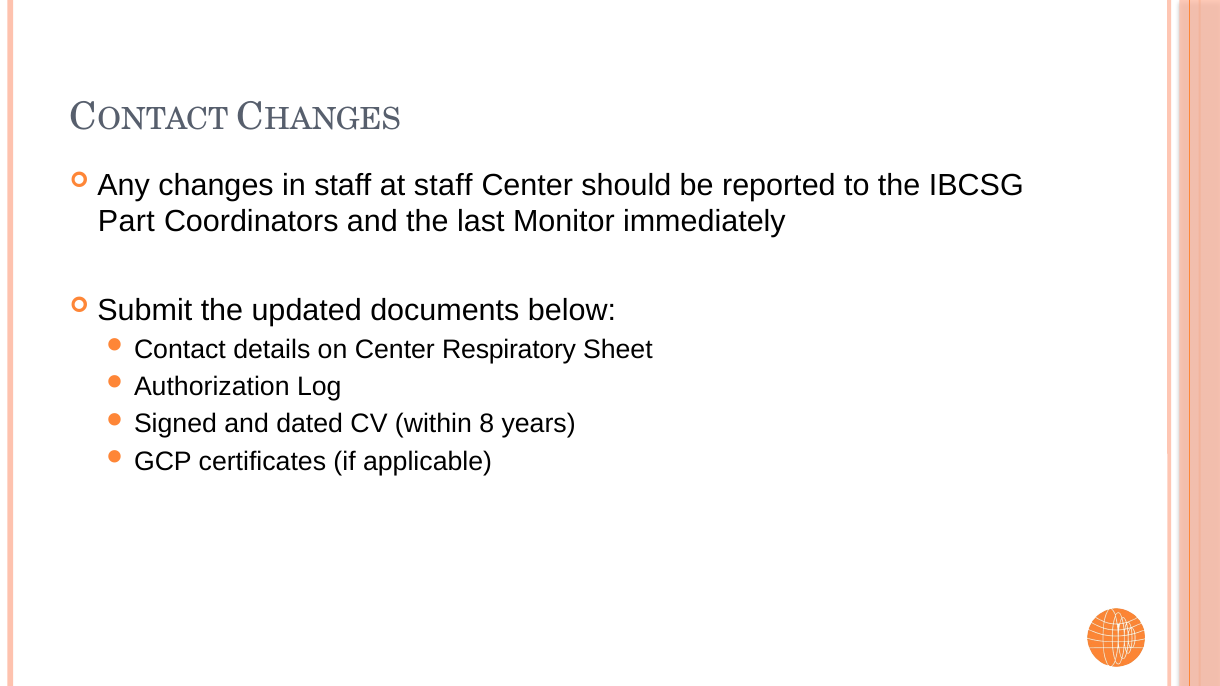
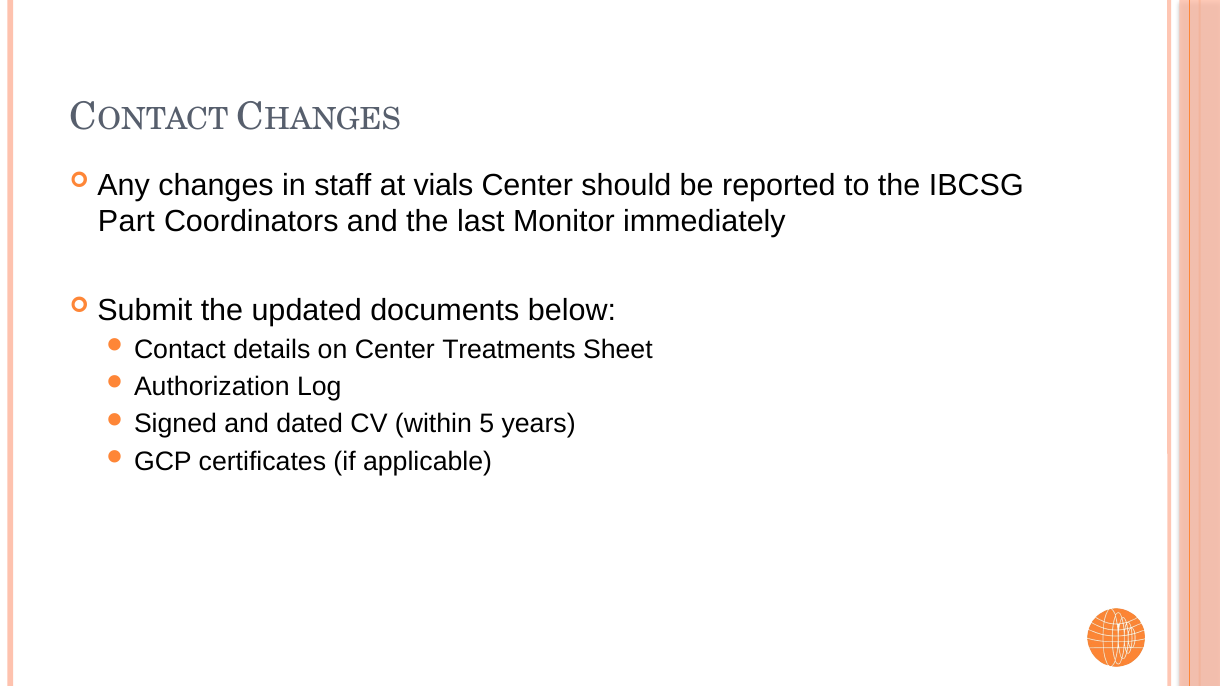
at staff: staff -> vials (444, 185)
Respiratory: Respiratory -> Treatments (509, 350)
8: 8 -> 5 (487, 424)
